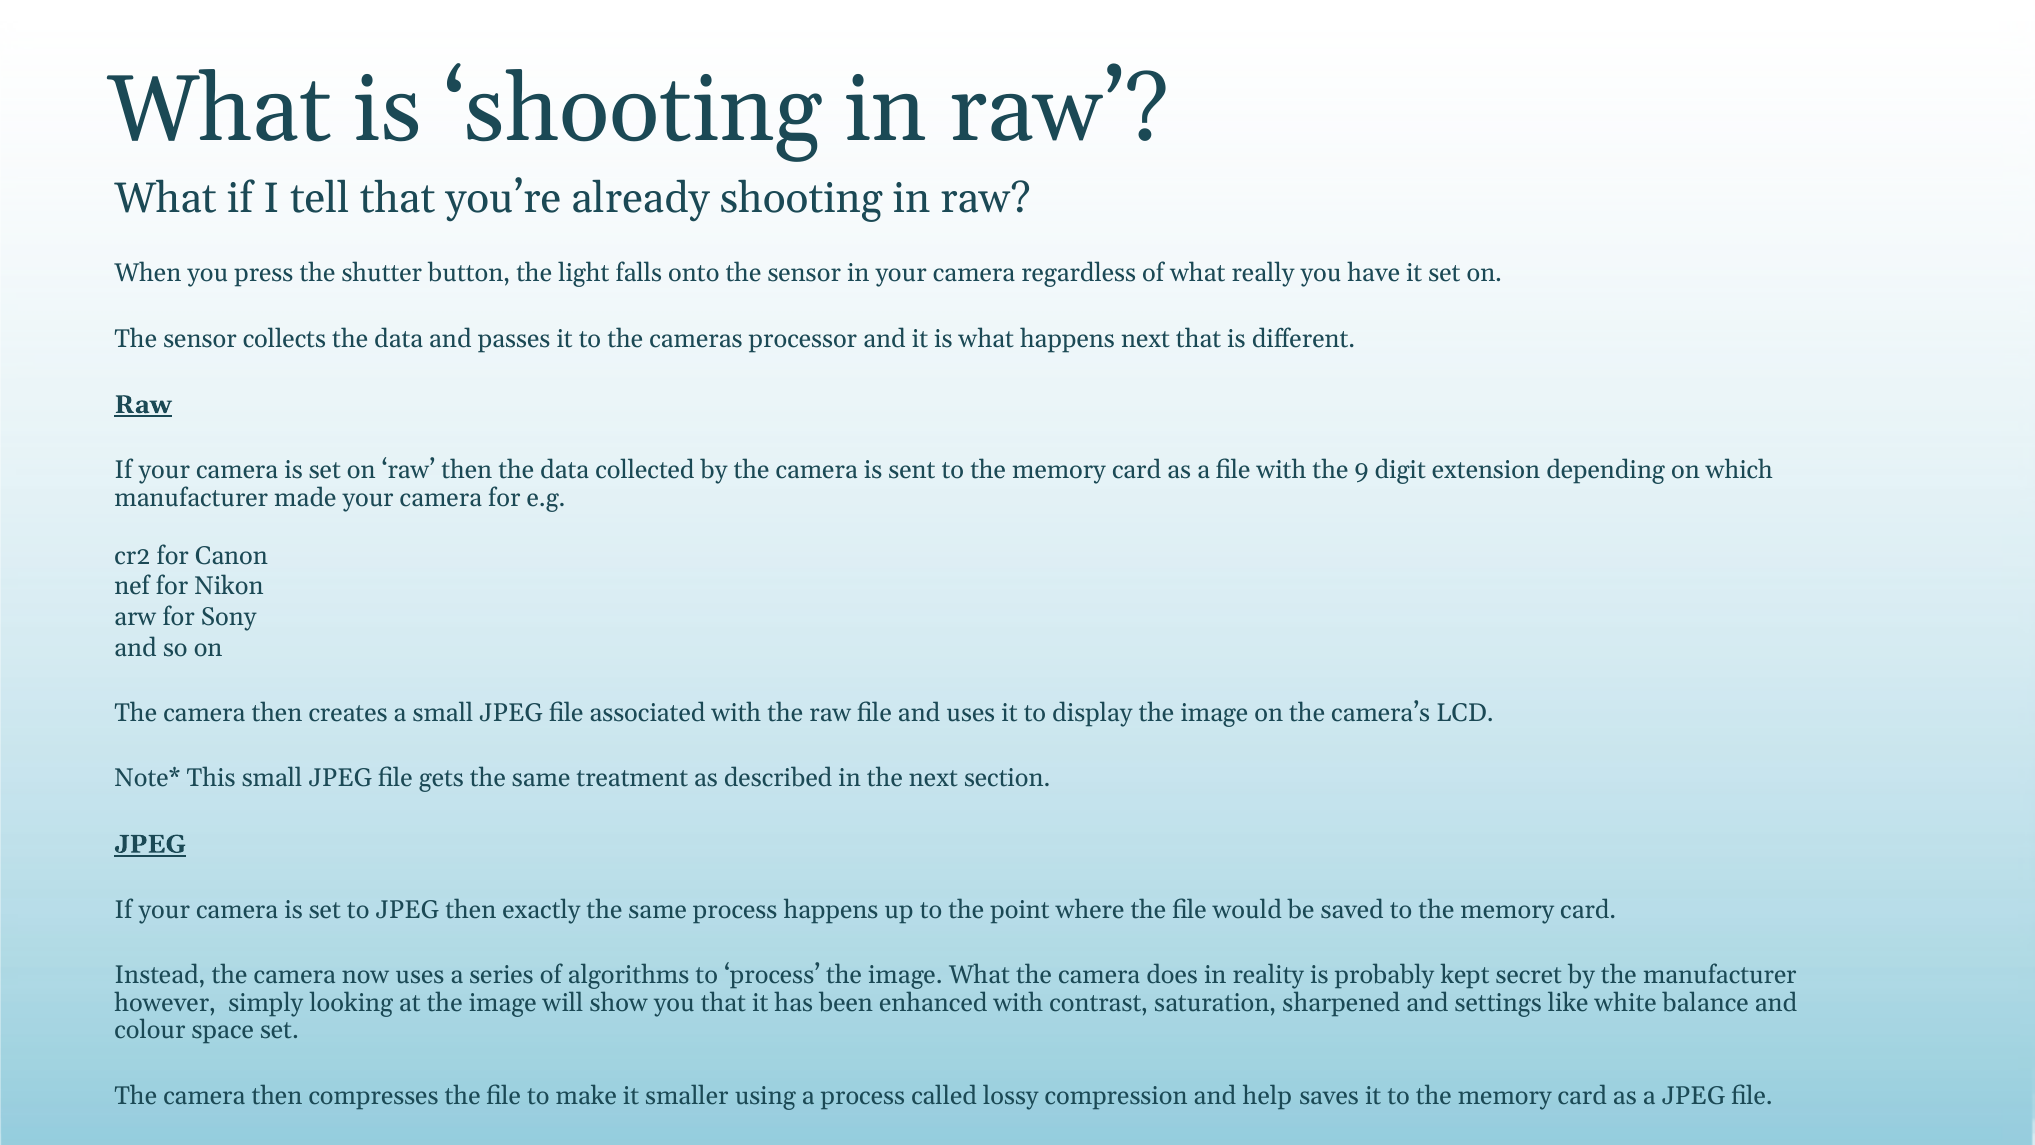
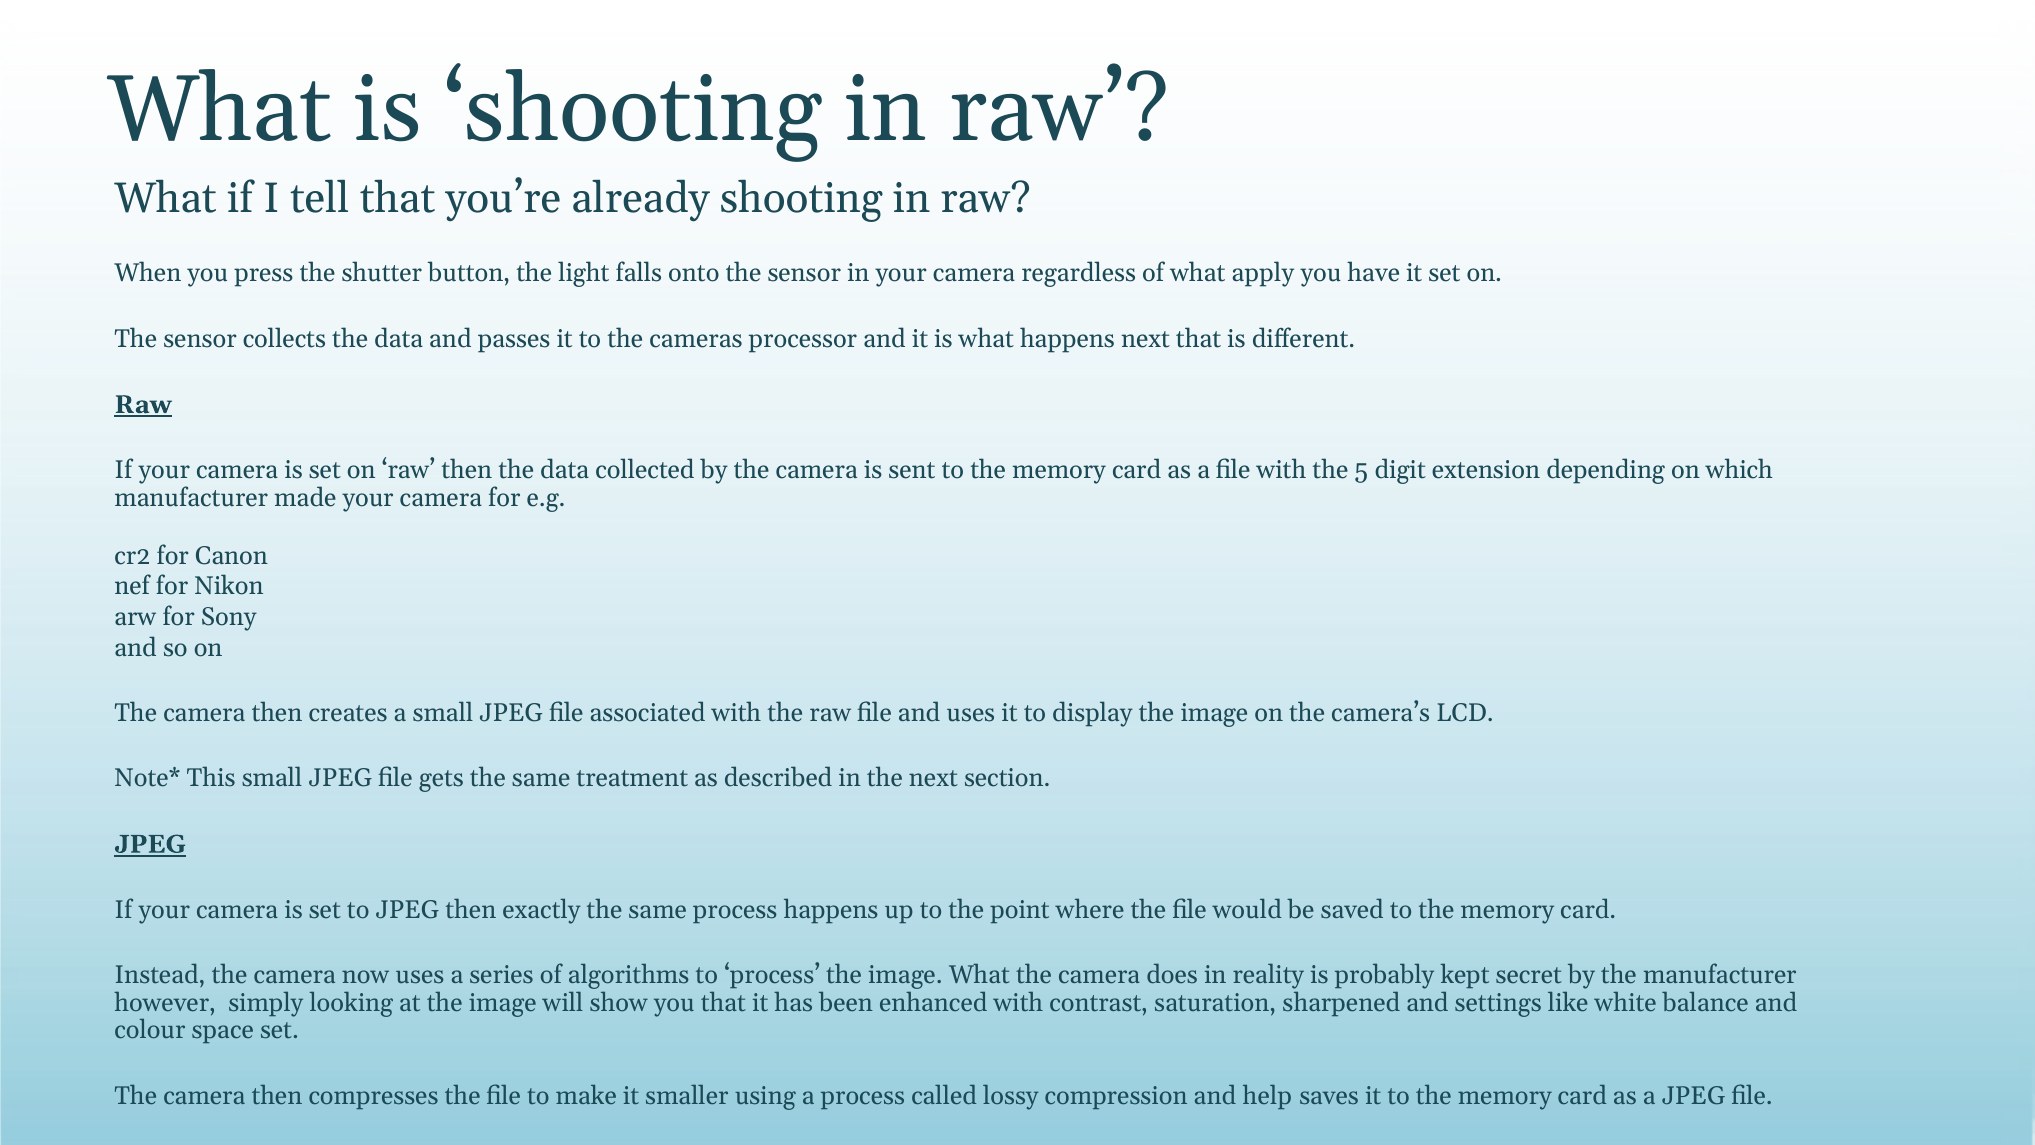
really: really -> apply (1263, 273)
9: 9 -> 5 (1361, 470)
